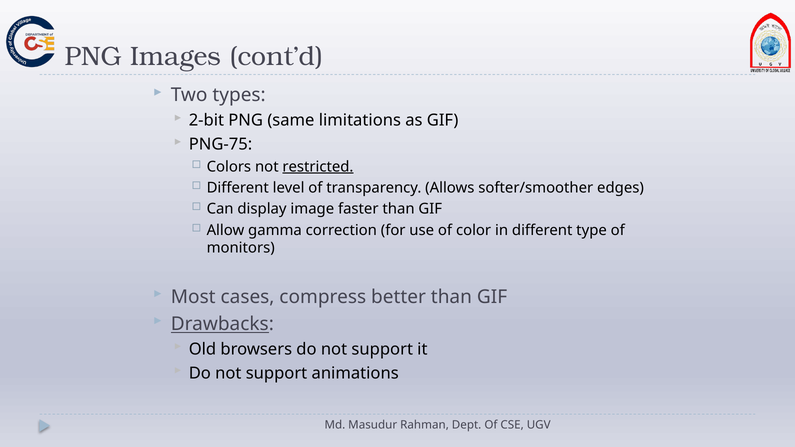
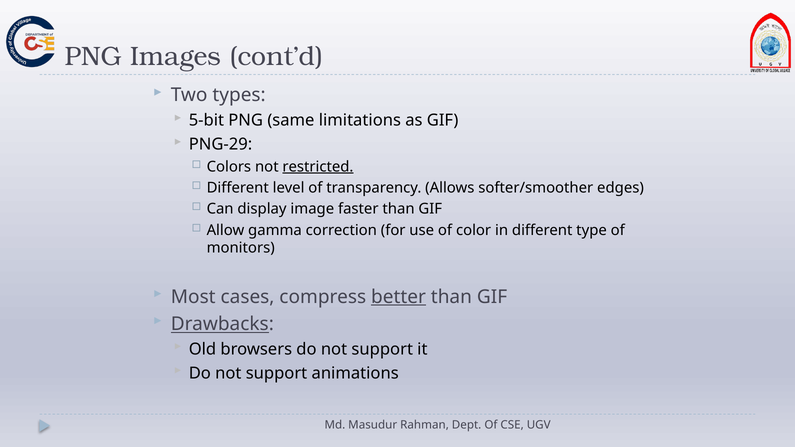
2-bit: 2-bit -> 5-bit (206, 121)
PNG-75: PNG-75 -> PNG-29 (220, 145)
better underline: none -> present (398, 297)
